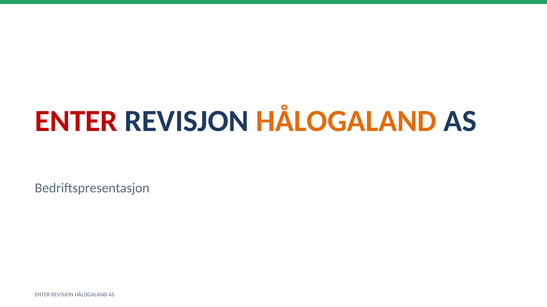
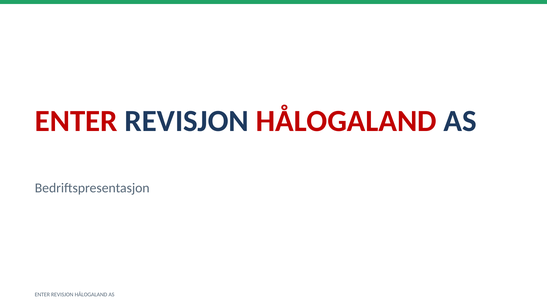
HÅLOGALAND colour: orange -> red (346, 121)
